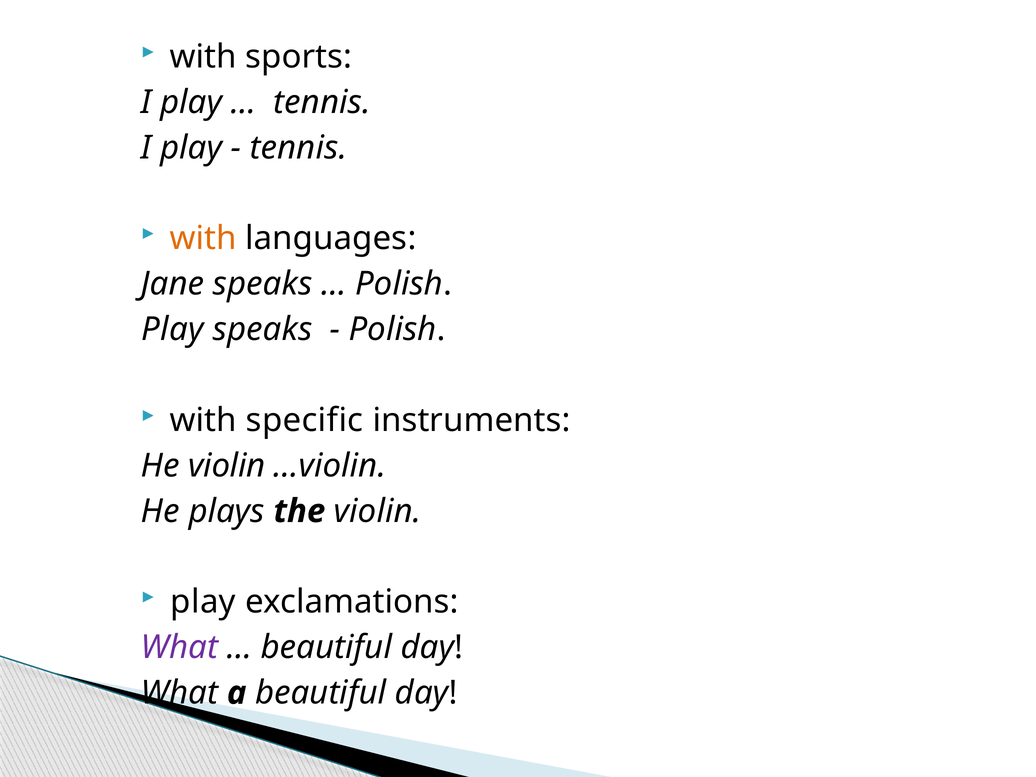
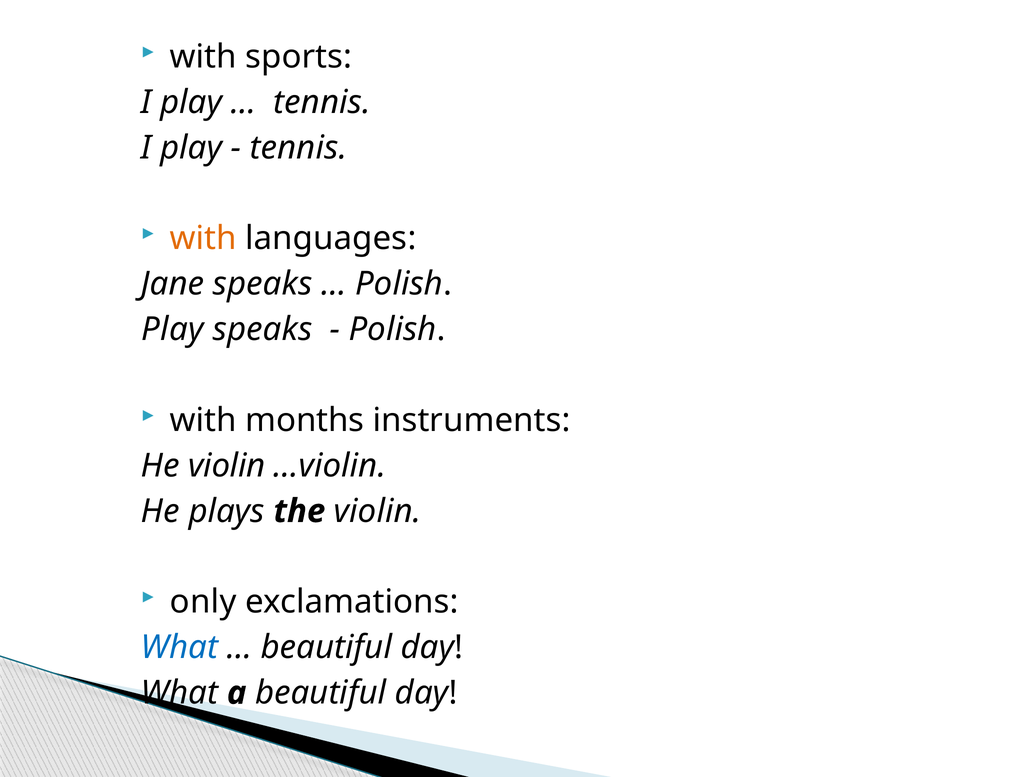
specific: specific -> months (305, 420)
play: play -> only (203, 602)
What colour: purple -> blue (179, 647)
